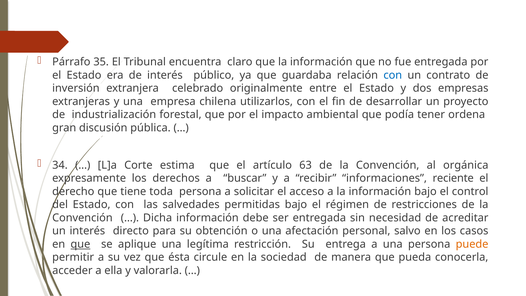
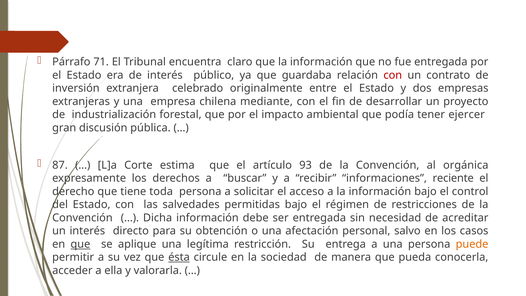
35: 35 -> 71 (101, 62)
con colour: blue -> red (393, 75)
utilizarlos: utilizarlos -> mediante (266, 101)
ordena: ordena -> ejercer (467, 115)
34: 34 -> 87 (60, 165)
63: 63 -> 93 (306, 165)
ésta underline: none -> present (179, 257)
